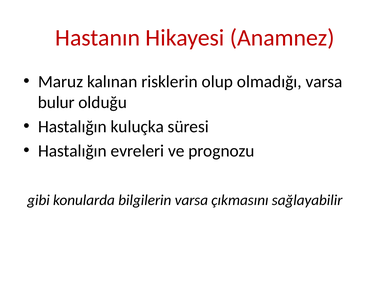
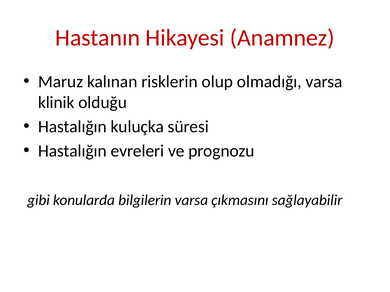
bulur: bulur -> klinik (56, 103)
